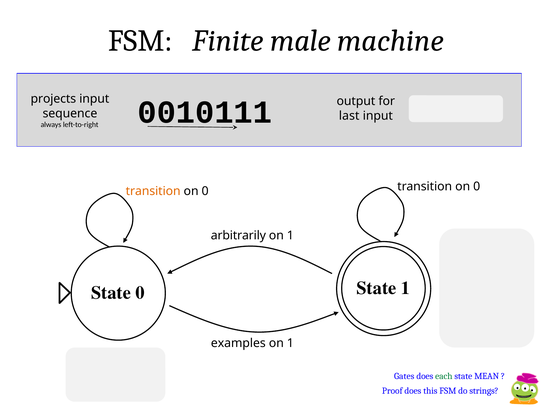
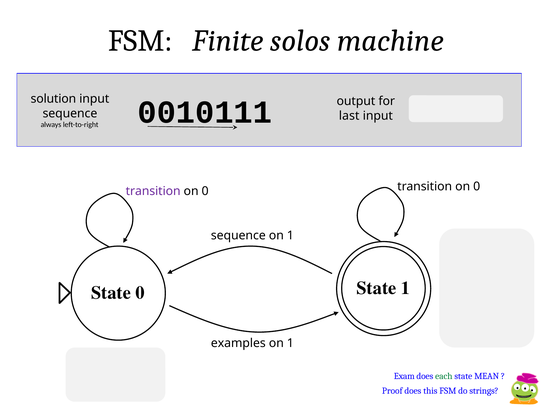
male: male -> solos (300, 41)
projects: projects -> solution (53, 99)
transition colour: orange -> purple (153, 191)
arbitrarily: arbitrarily -> sequence (238, 235)
Gates: Gates -> Exam (404, 376)
